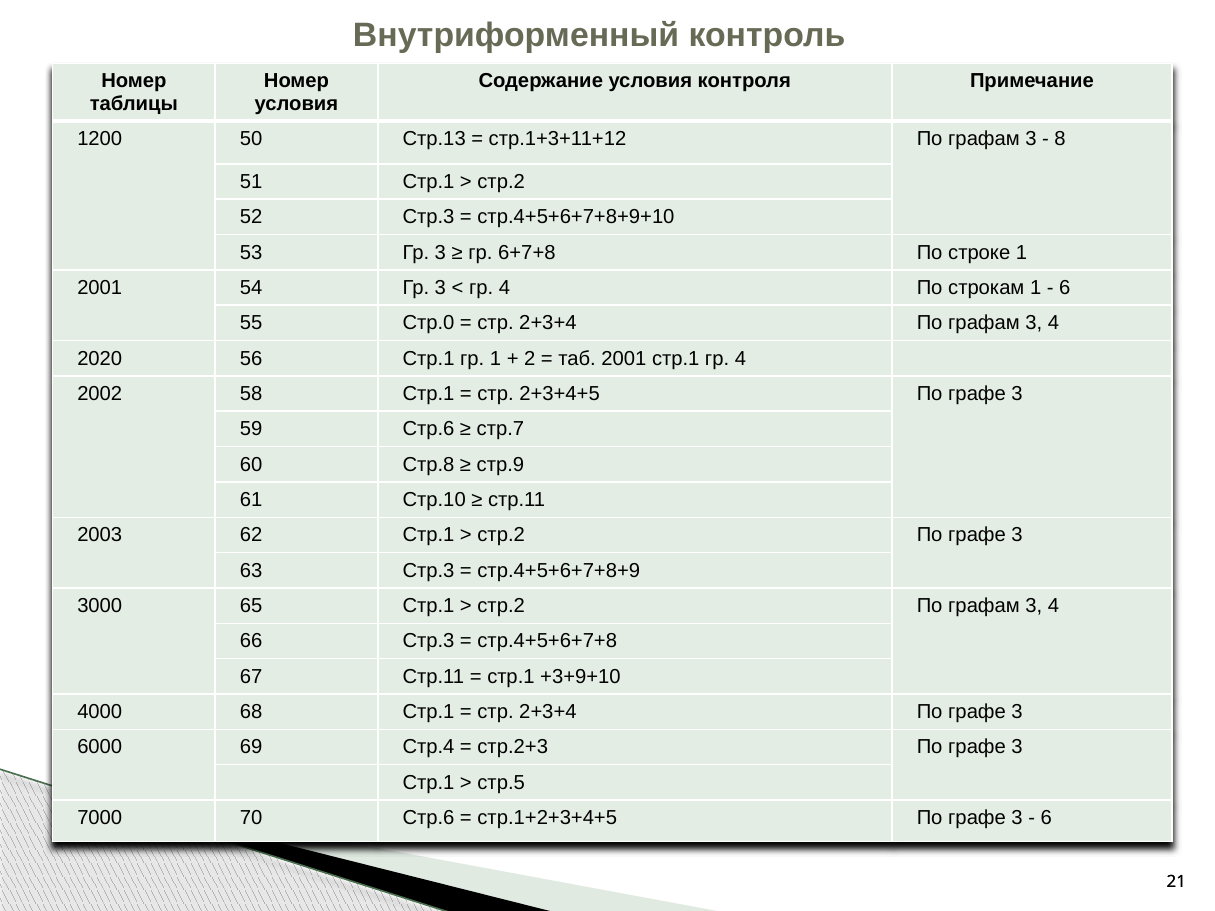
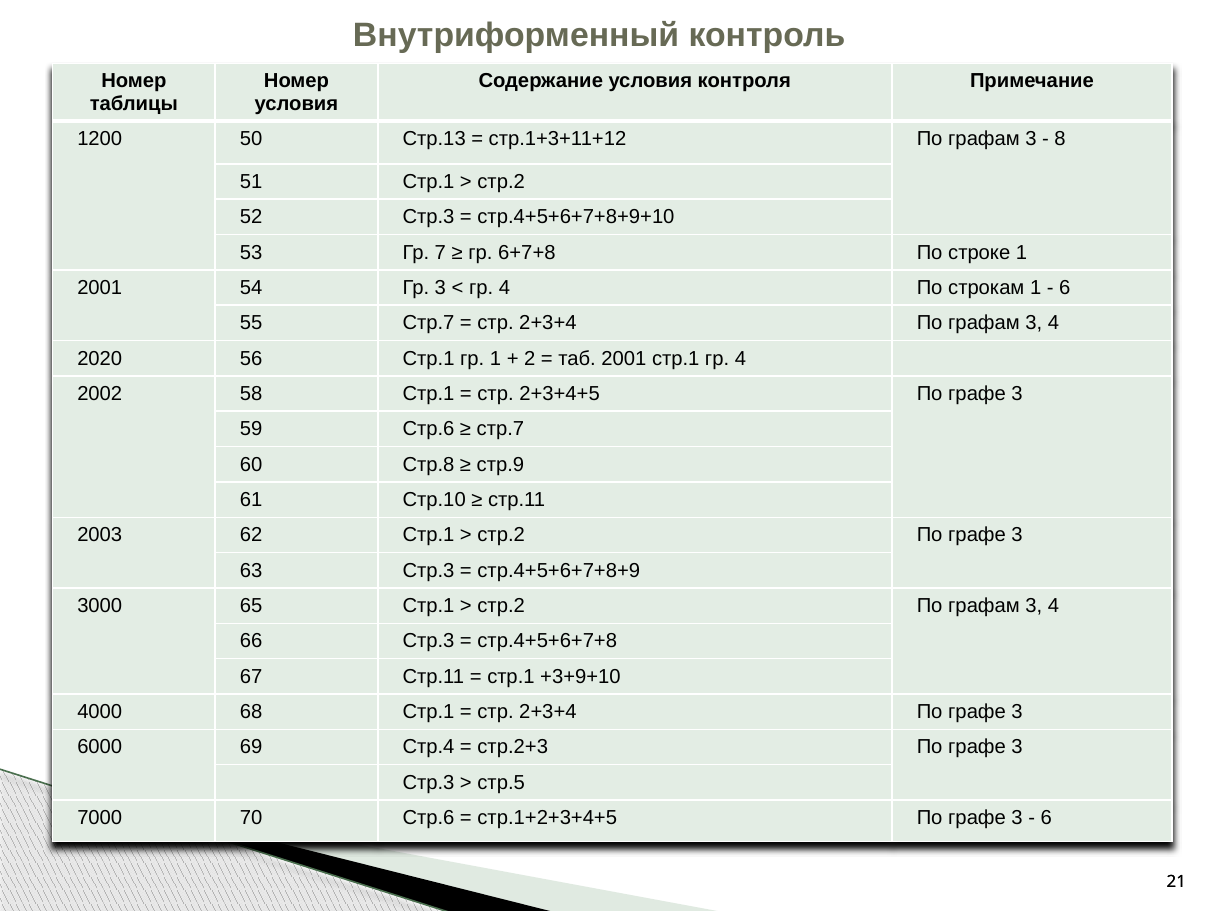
53 Гр 3: 3 -> 7 (440, 252)
55 Стр.0: Стр.0 -> Стр.7 (429, 323)
Стр.1: Стр.1 -> Стр.3 (429, 783)
